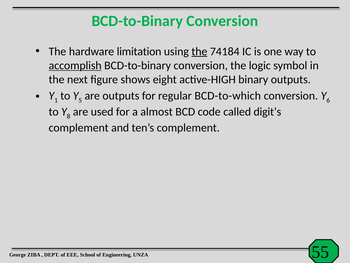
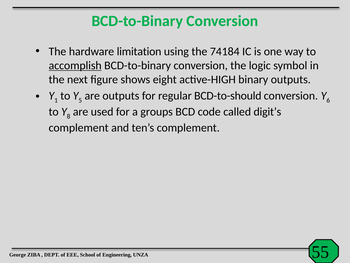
the underline: present -> none (199, 51)
BCD-to-which: BCD-to-which -> BCD-to-should (228, 96)
almost: almost -> groups (157, 112)
